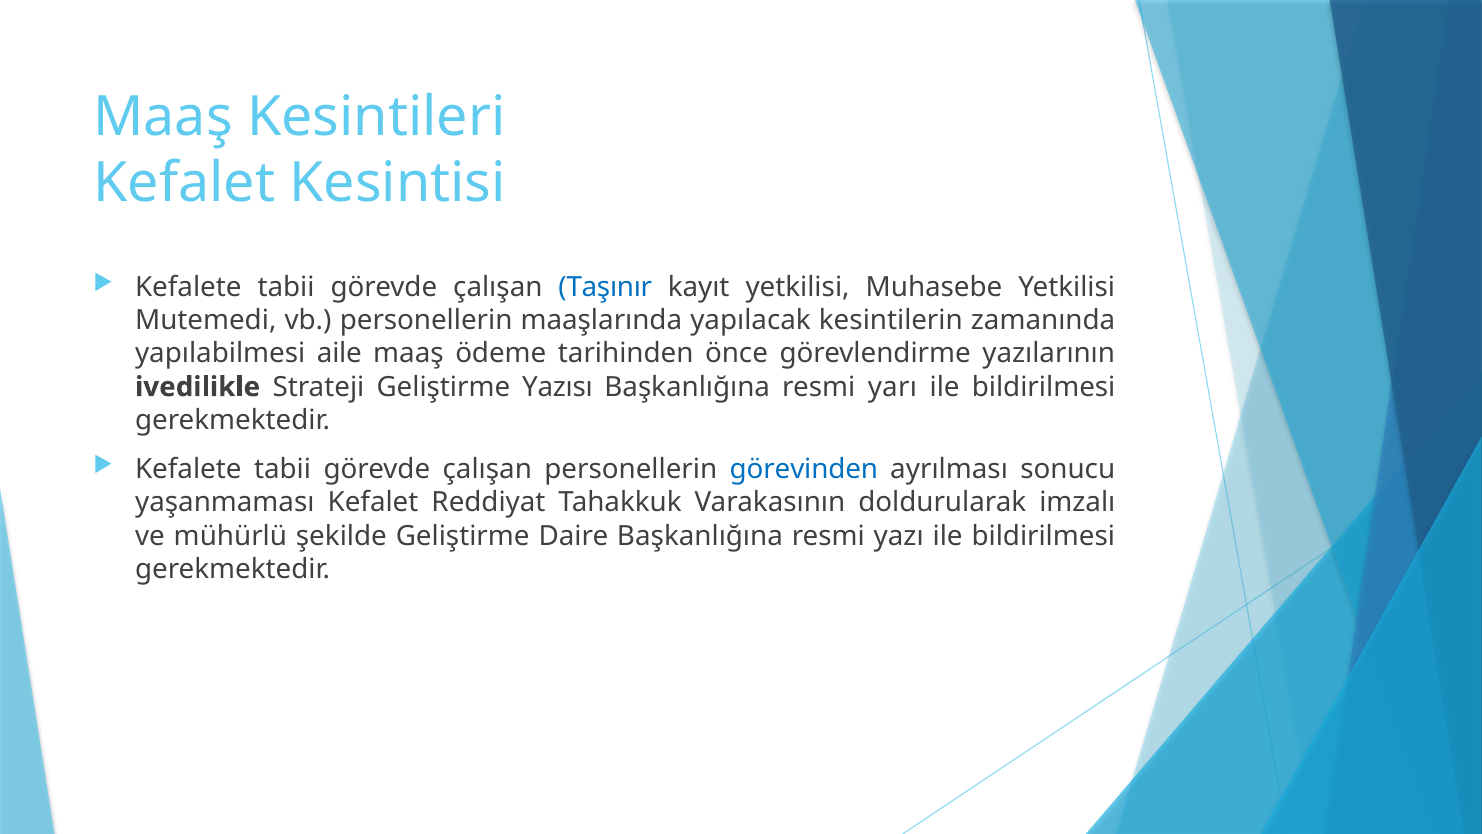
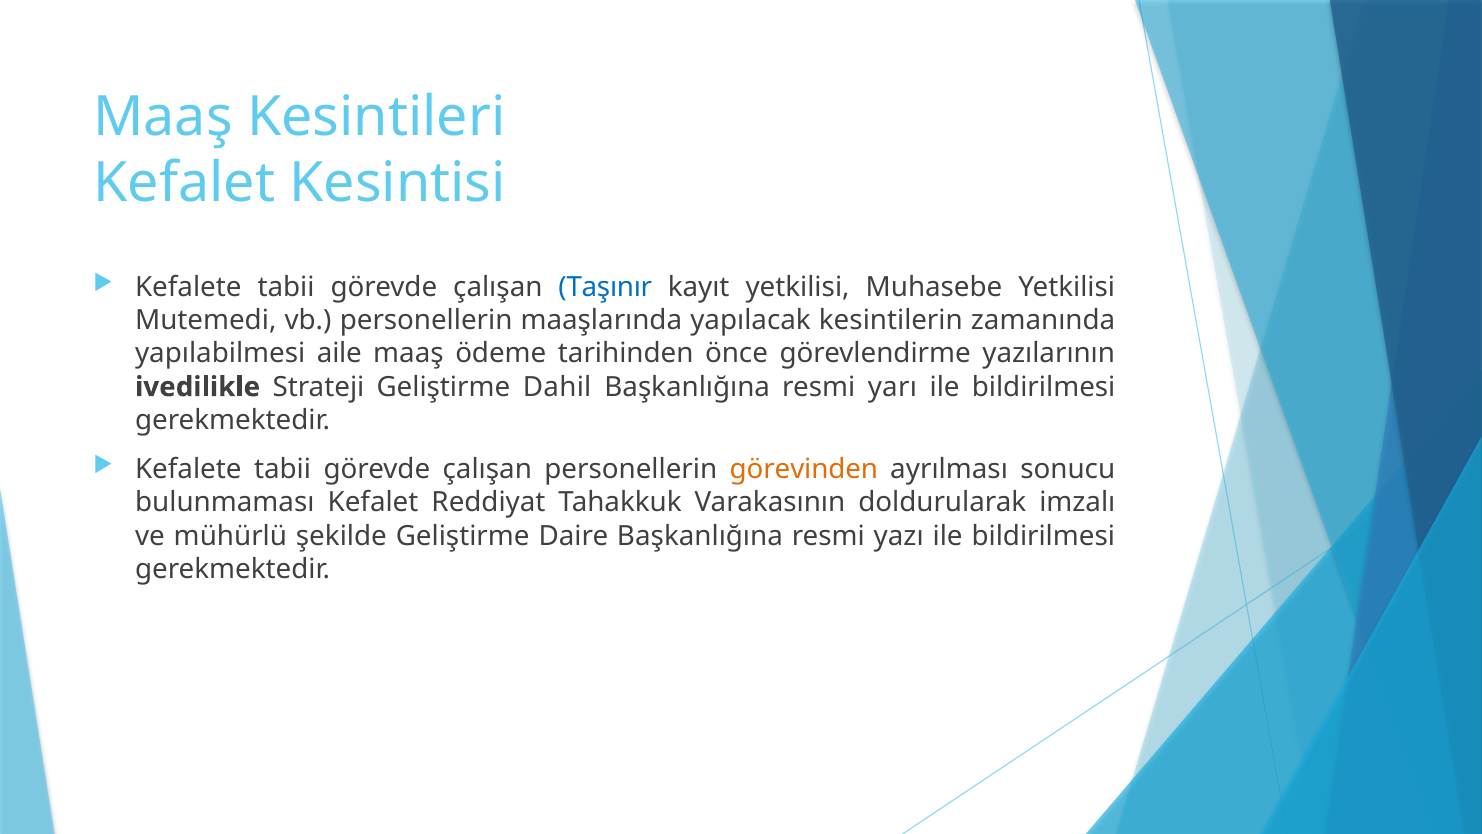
Yazısı: Yazısı -> Dahil (557, 387)
görevinden colour: blue -> orange (804, 469)
yaşanmaması: yaşanmaması -> bulunmaması (225, 502)
